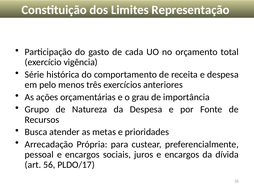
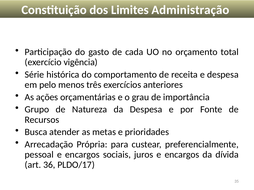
Representação: Representação -> Administração (190, 10)
56: 56 -> 36 (49, 165)
